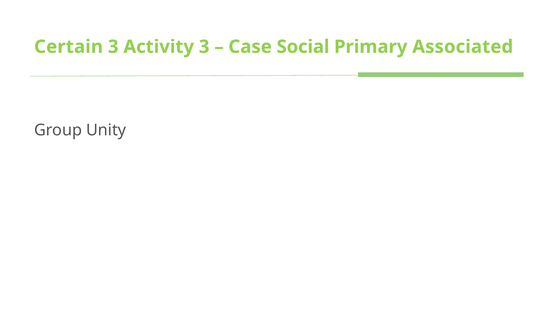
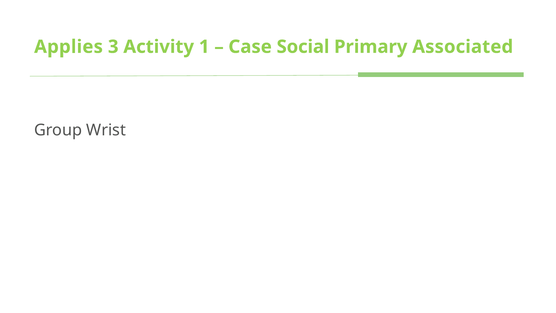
Certain: Certain -> Applies (69, 47)
Activity 3: 3 -> 1 (204, 47)
Unity: Unity -> Wrist (106, 130)
